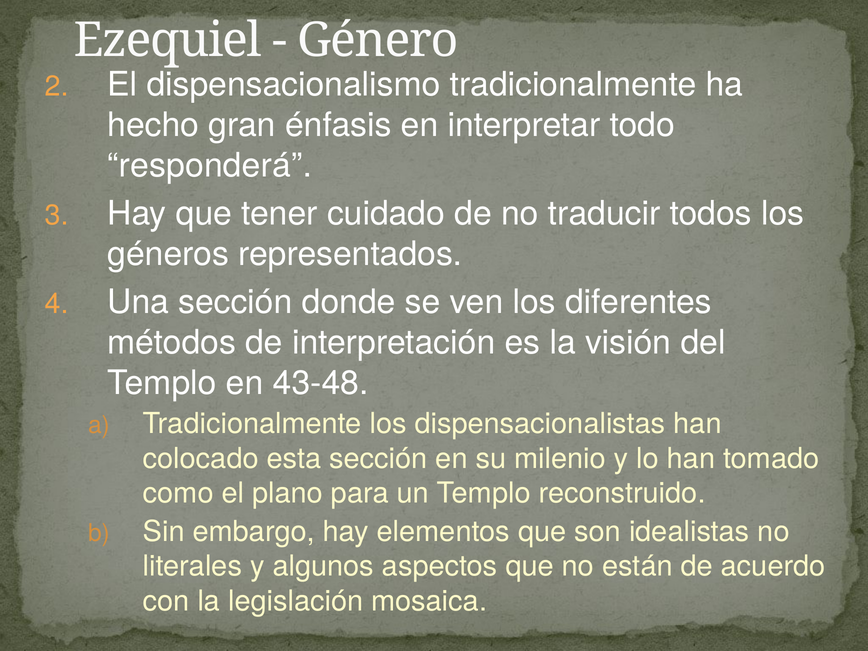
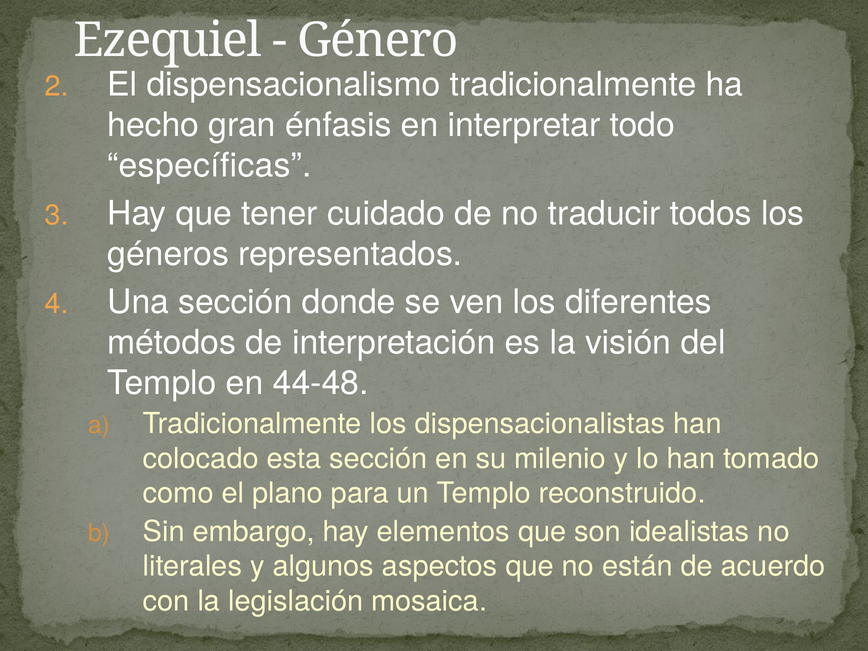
responderá: responderá -> específicas (210, 166)
43-48: 43-48 -> 44-48 (321, 383)
